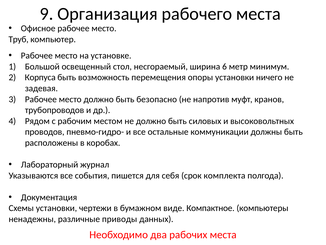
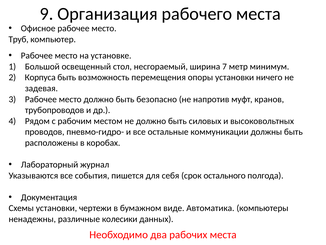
6: 6 -> 7 (225, 66)
комплекта: комплекта -> остального (225, 175)
Компактное: Компактное -> Автоматика (210, 208)
приводы: приводы -> колесики (120, 219)
